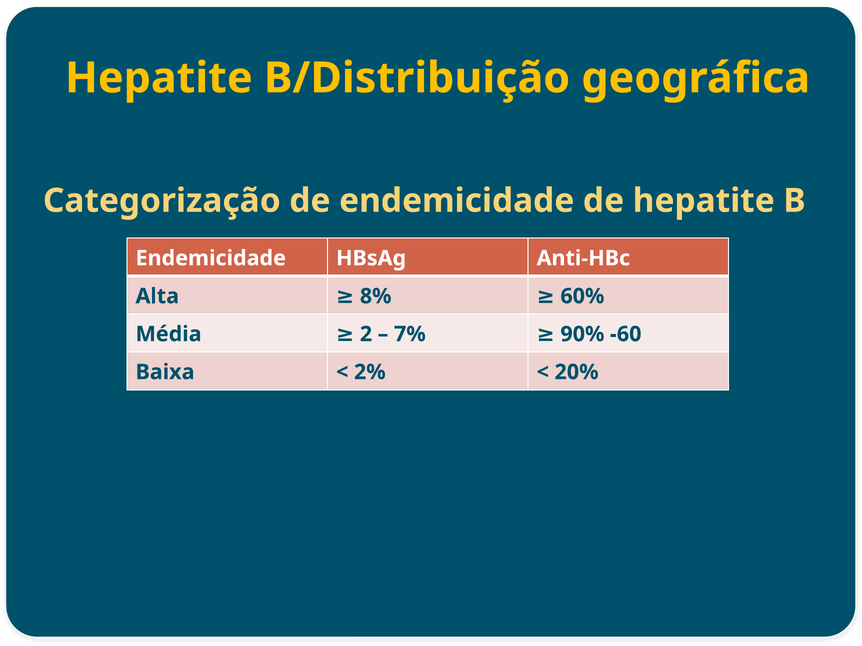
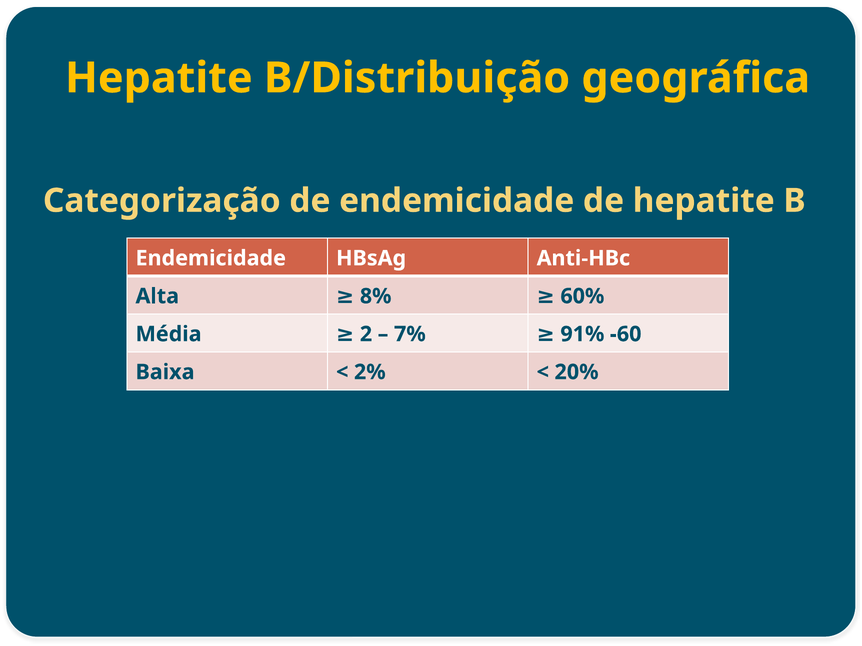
90%: 90% -> 91% (582, 334)
